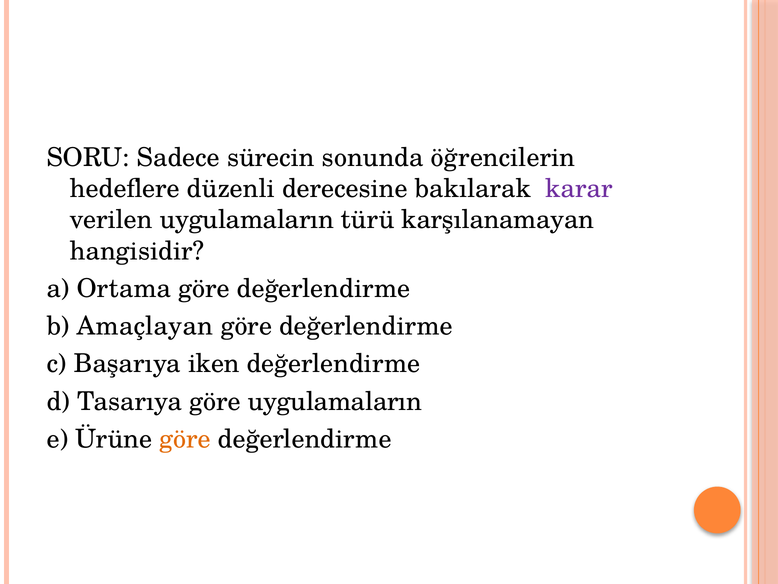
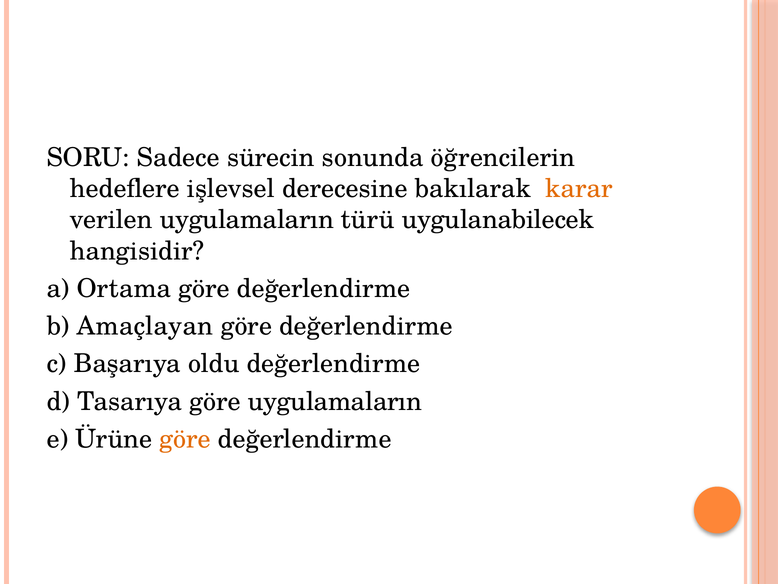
düzenli: düzenli -> işlevsel (231, 188)
karar colour: purple -> orange (579, 188)
karşılanamayan: karşılanamayan -> uygulanabilecek (498, 220)
iken: iken -> oldu (214, 364)
